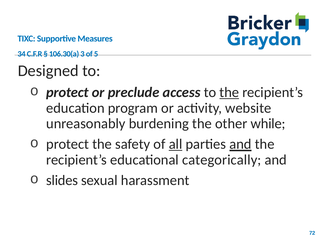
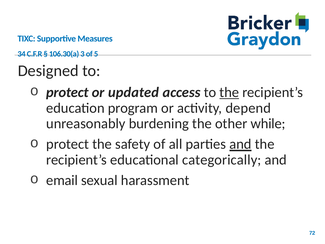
preclude: preclude -> updated (134, 92)
website: website -> depend (248, 108)
all underline: present -> none (176, 144)
slides: slides -> email (62, 180)
